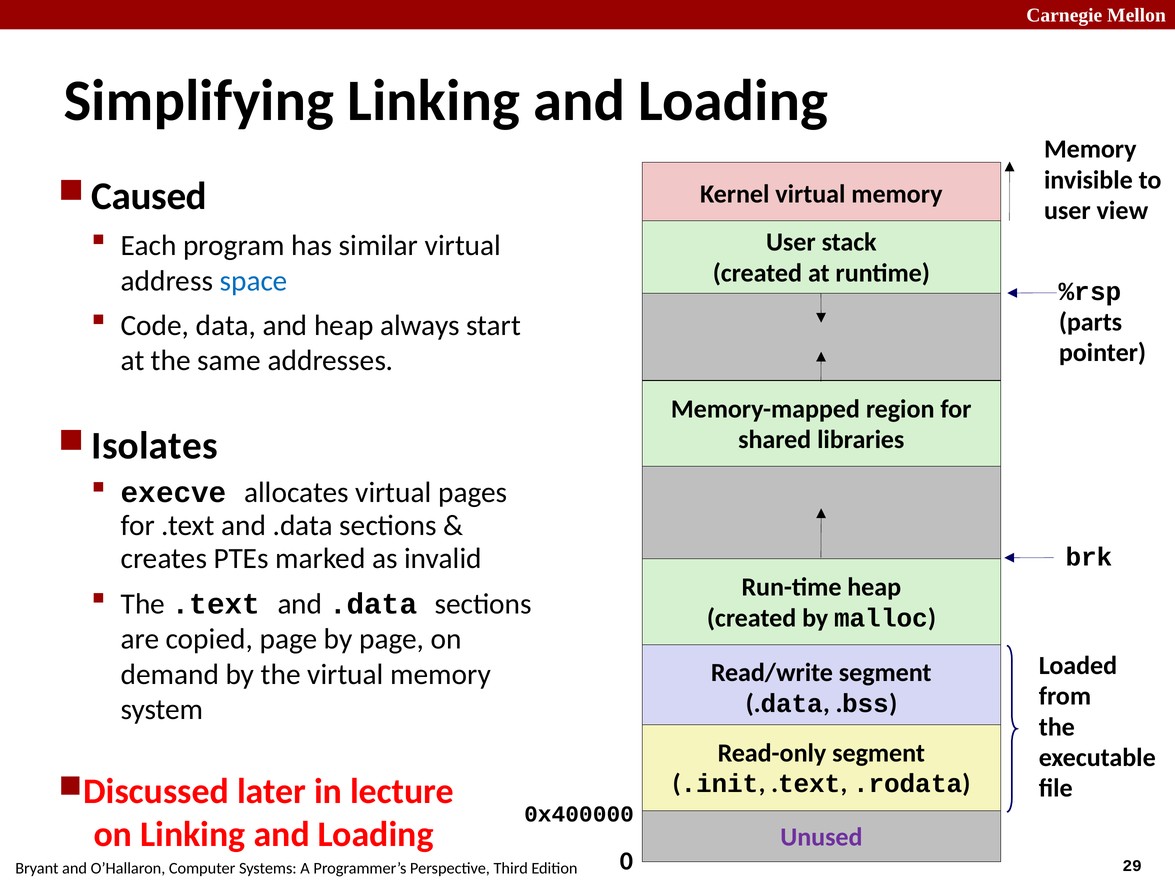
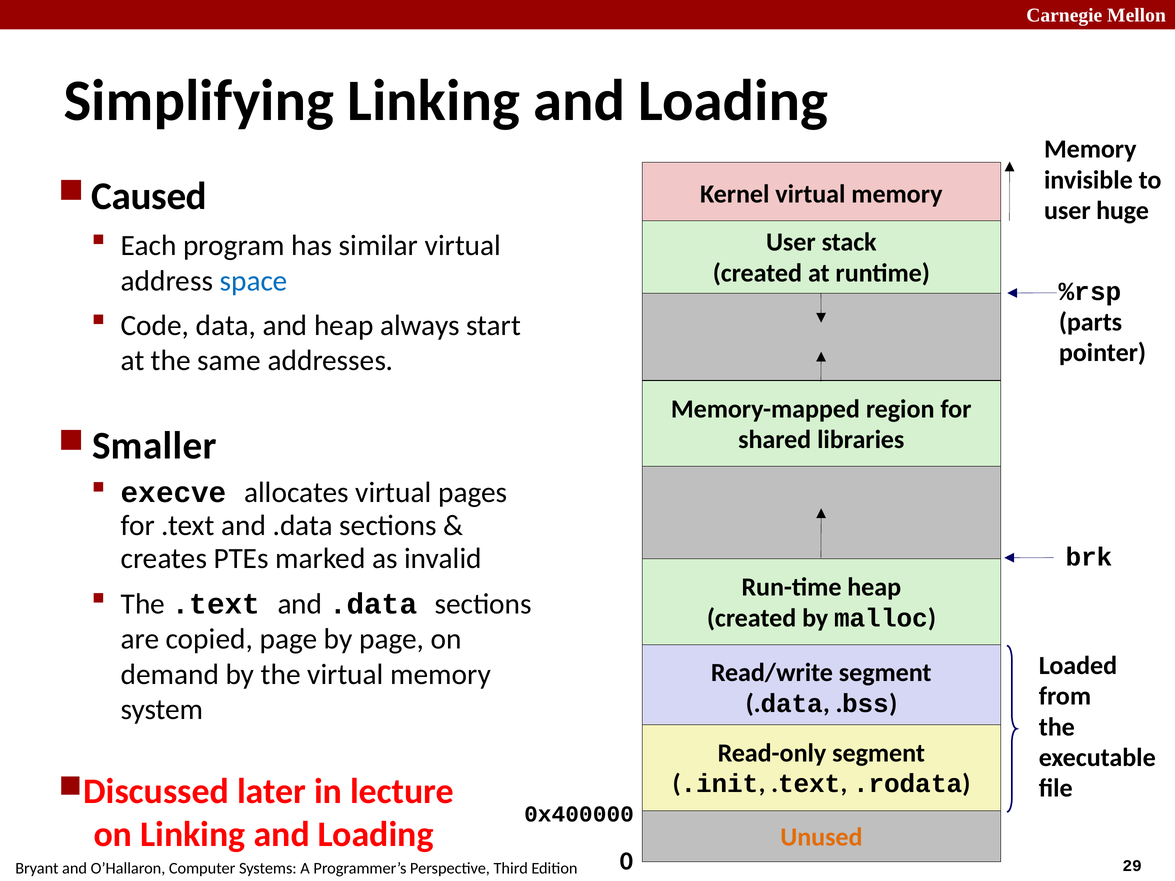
view: view -> huge (1123, 211)
Isolates: Isolates -> Smaller (154, 446)
Unused colour: purple -> orange (821, 837)
